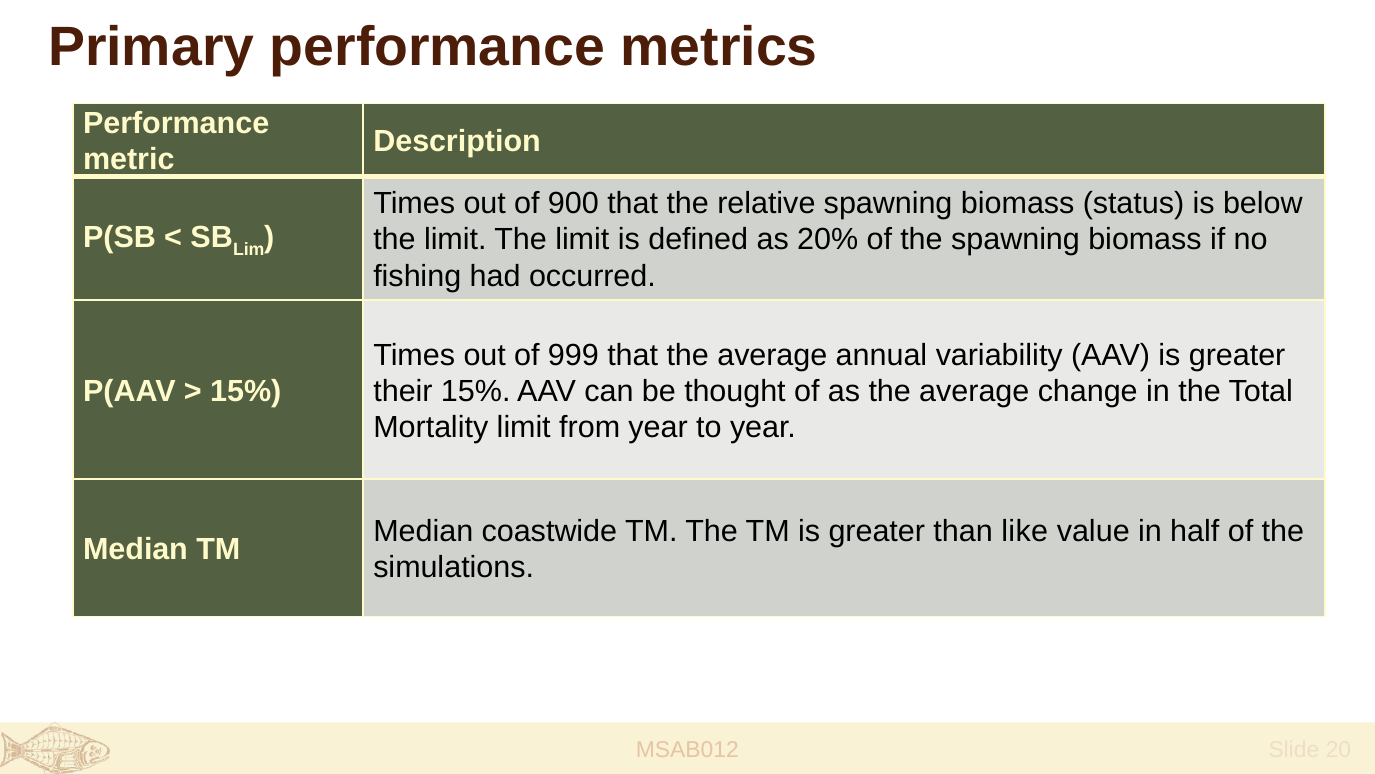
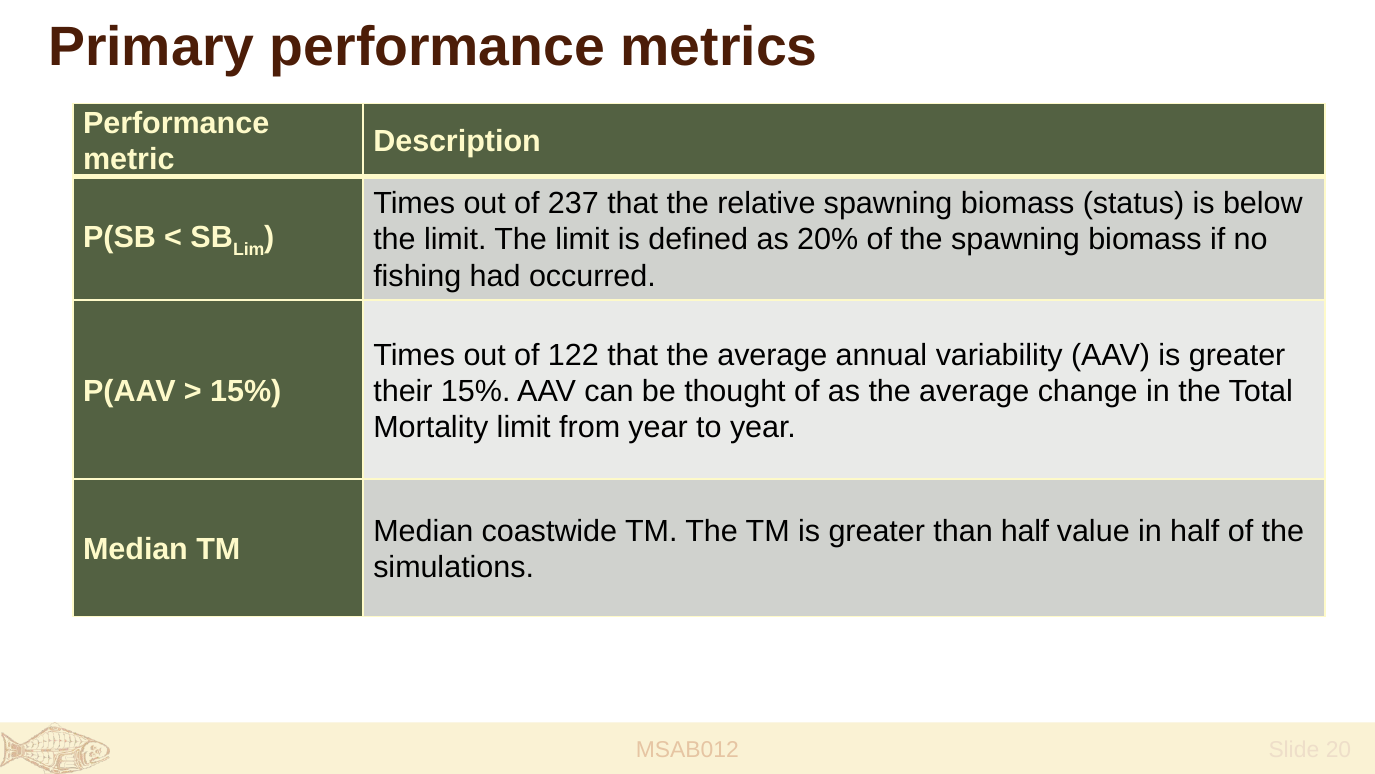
900: 900 -> 237 (573, 203)
999: 999 -> 122 (573, 355)
than like: like -> half (1025, 531)
